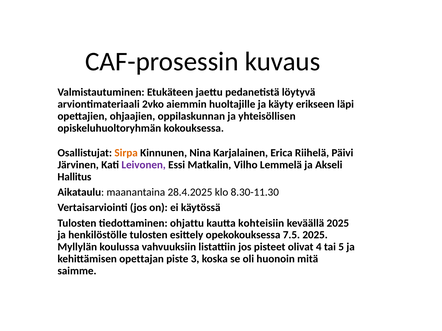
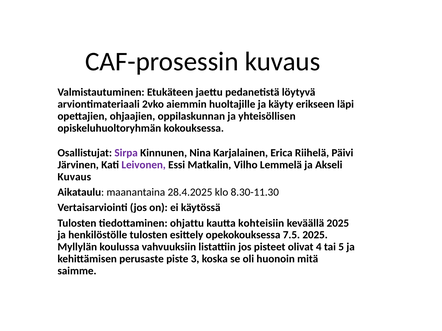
Sirpa colour: orange -> purple (126, 153)
Hallitus: Hallitus -> Kuvaus (74, 177)
opettajan: opettajan -> perusaste (142, 259)
